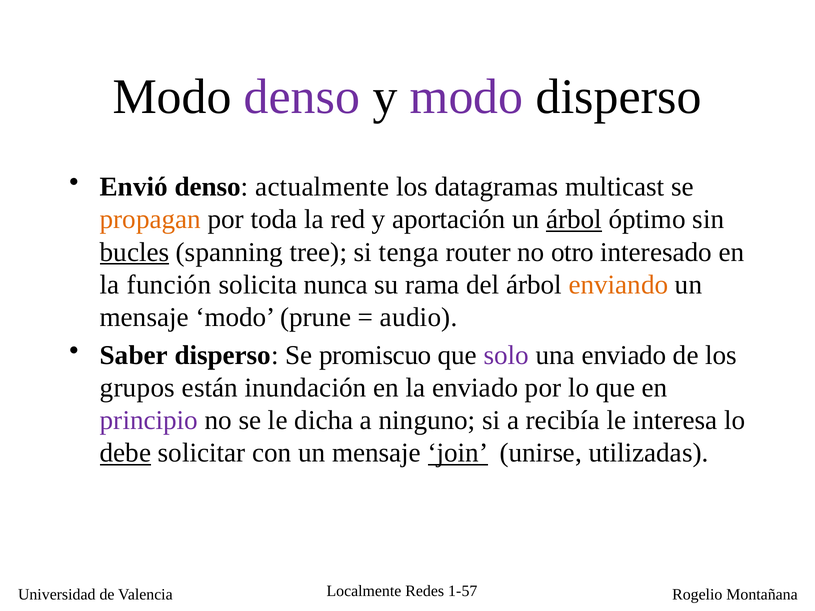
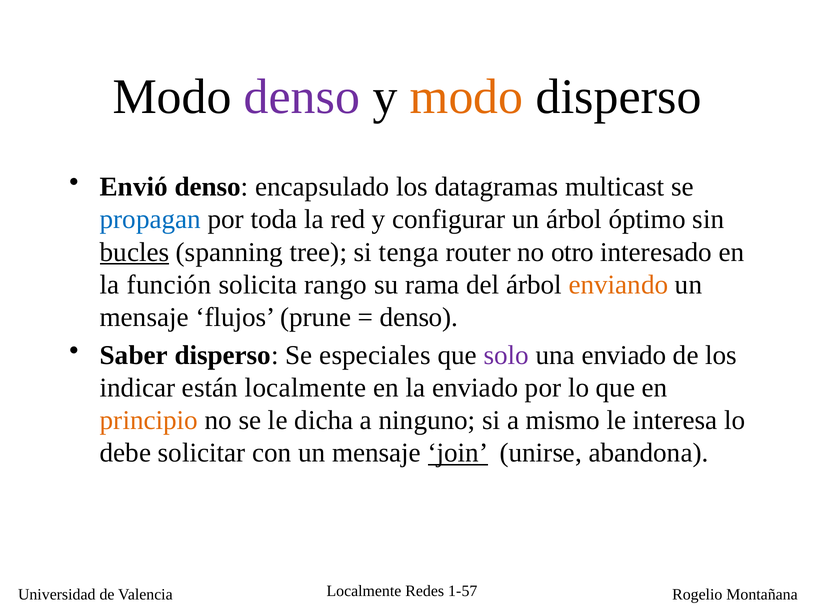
modo colour: purple -> orange (467, 97)
actualmente: actualmente -> encapsulado (322, 187)
propagan colour: orange -> blue (150, 220)
aportación: aportación -> configurar (449, 220)
árbol underline: present -> none (574, 220)
nunca: nunca -> rango (336, 285)
mensaje modo: modo -> flujos (236, 317)
audio: audio -> denso (419, 317)
promiscuo: promiscuo -> especiales (375, 355)
grupos: grupos -> indicar (138, 388)
están inundación: inundación -> localmente (305, 388)
principio colour: purple -> orange (149, 421)
recibía: recibía -> mismo (563, 421)
debe underline: present -> none (125, 453)
utilizadas: utilizadas -> abandona (649, 453)
